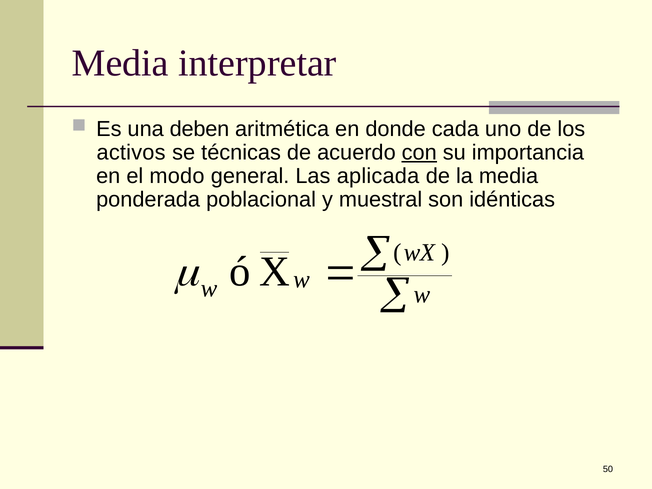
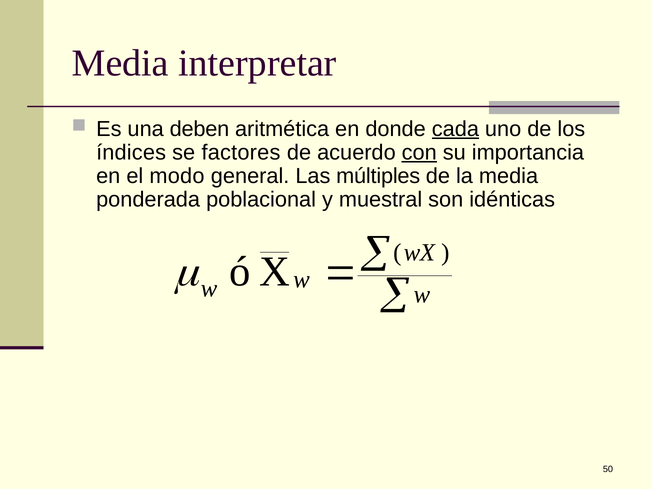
cada underline: none -> present (455, 129)
activos: activos -> índices (131, 152)
técnicas: técnicas -> factores (241, 152)
aplicada: aplicada -> múltiples (378, 176)
